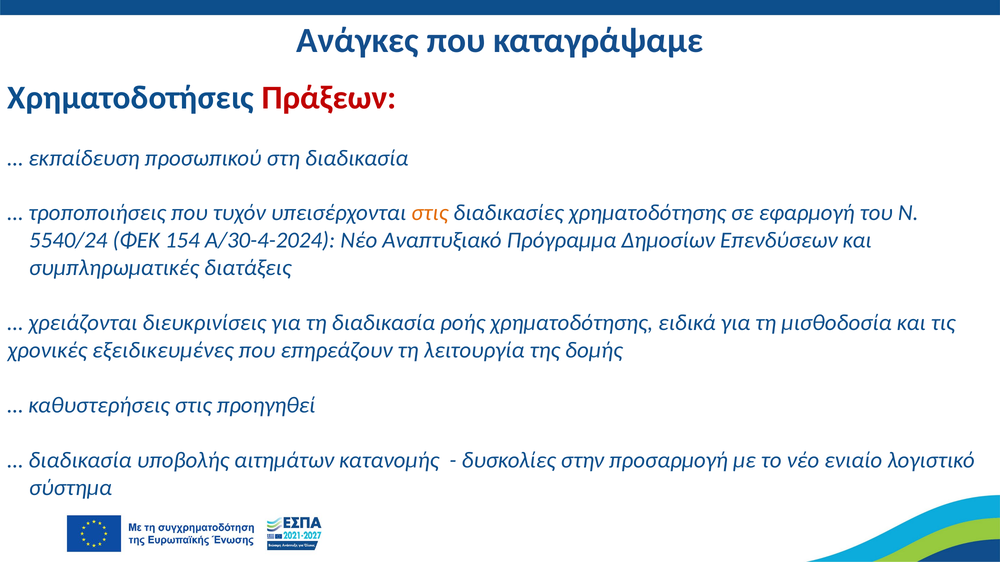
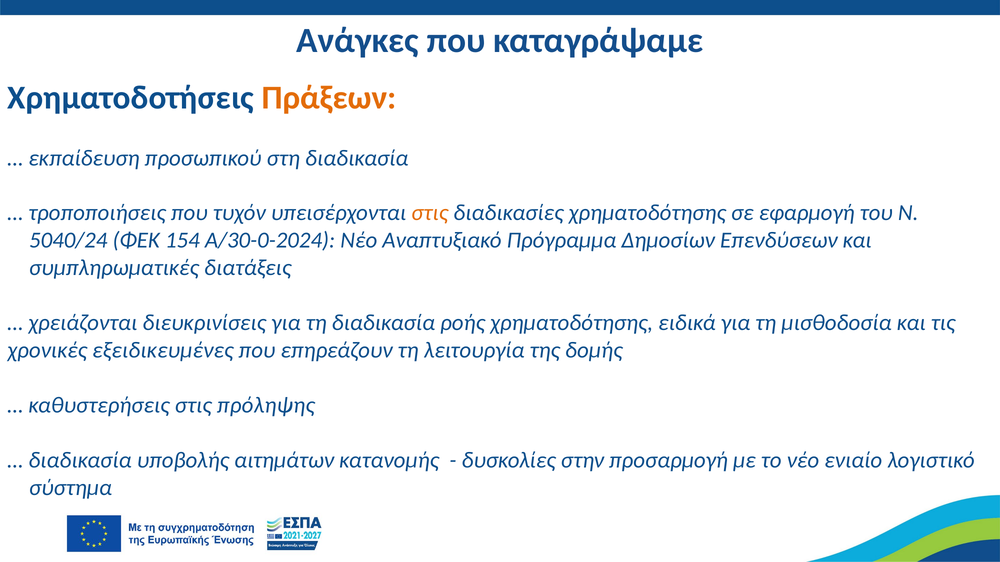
Πράξεων colour: red -> orange (329, 98)
5540/24: 5540/24 -> 5040/24 (68, 241)
Α/30-4-2024: Α/30-4-2024 -> Α/30-0-2024 (270, 241)
προηγηθεί: προηγηθεί -> πρόληψης (266, 406)
